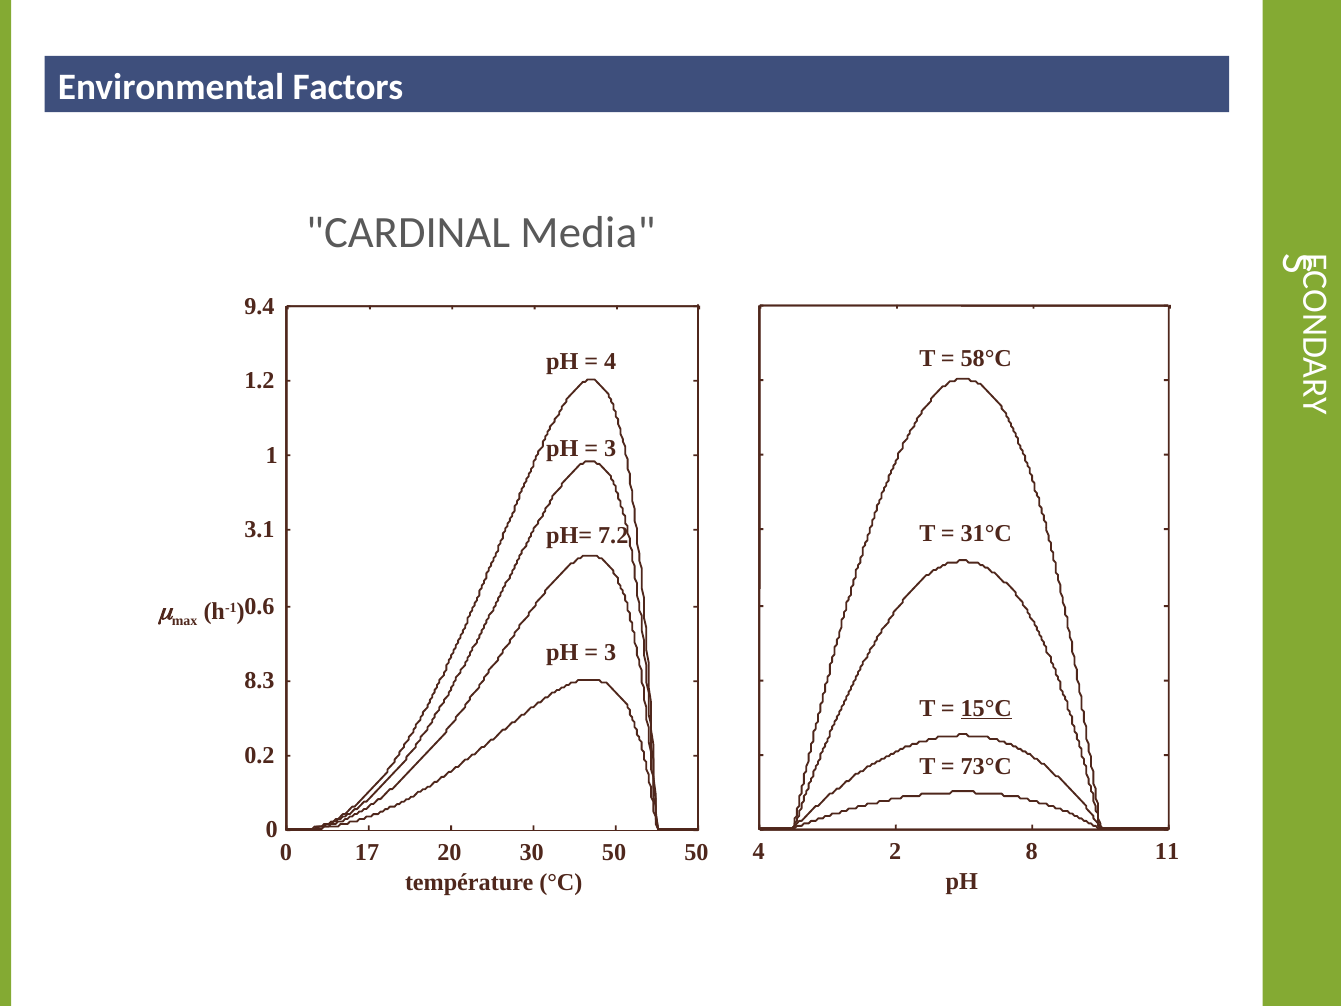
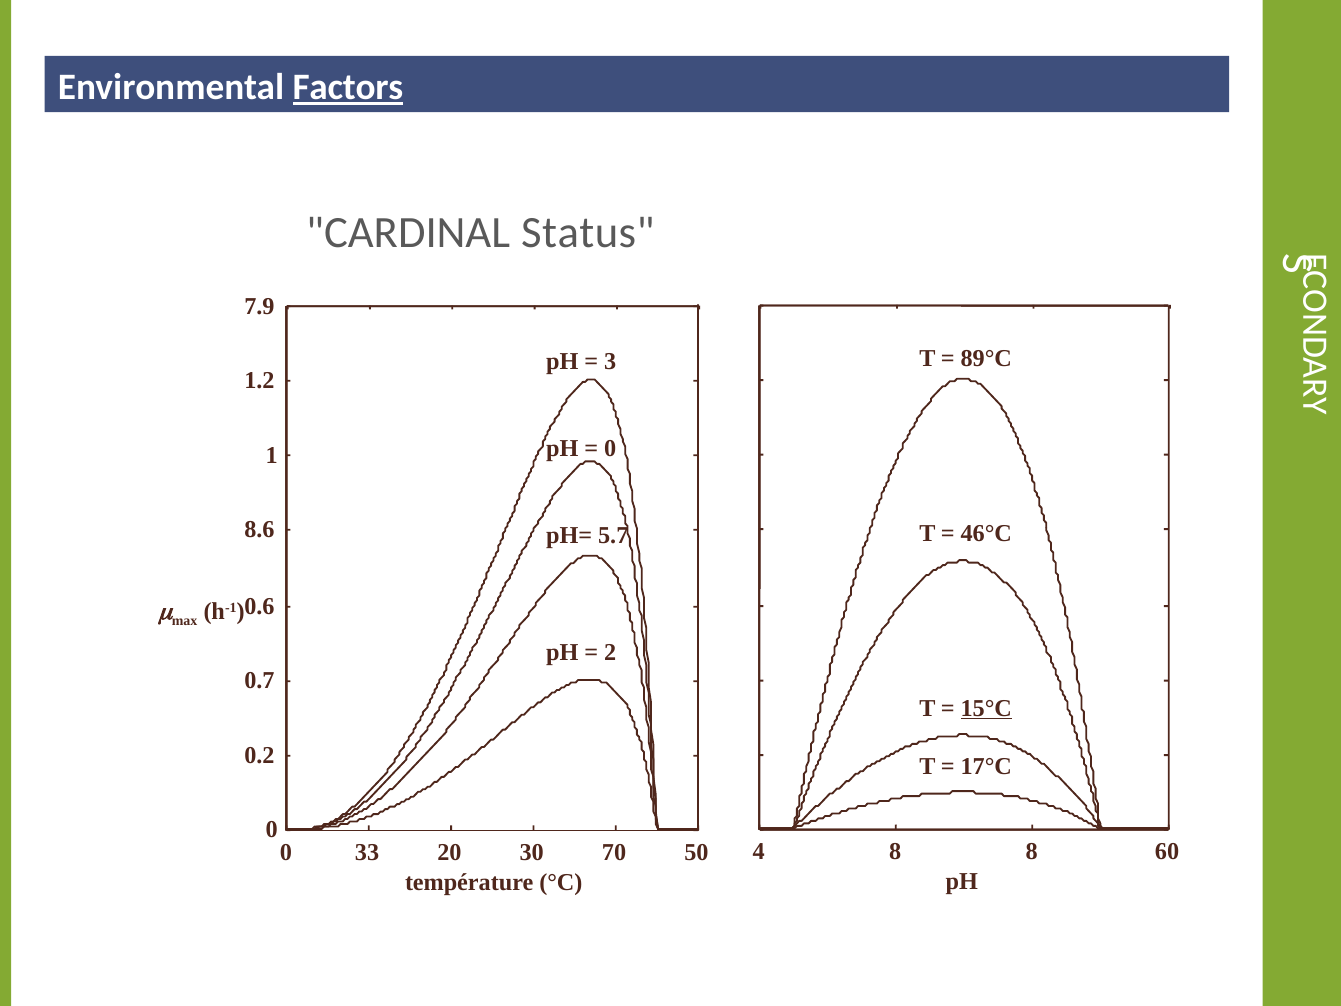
Factors underline: none -> present (348, 87)
Media: Media -> Status (588, 233)
9.4: 9.4 -> 7.9 (259, 306)
58°C: 58°C -> 89°C (986, 359)
4: 4 -> 3 (610, 361)
3: 3 -> 0 (610, 448)
3.1: 3.1 -> 8.6 (259, 529)
31°C: 31°C -> 46°C (986, 533)
7.2: 7.2 -> 5.7 (613, 536)
3: 3 -> 2 (610, 652)
8.3: 8.3 -> 0.7 (259, 681)
73°C: 73°C -> 17°C (986, 766)
4 2: 2 -> 8 (895, 851)
11: 11 -> 60 (1167, 851)
17: 17 -> 33 (367, 852)
30 50: 50 -> 70 (614, 852)
